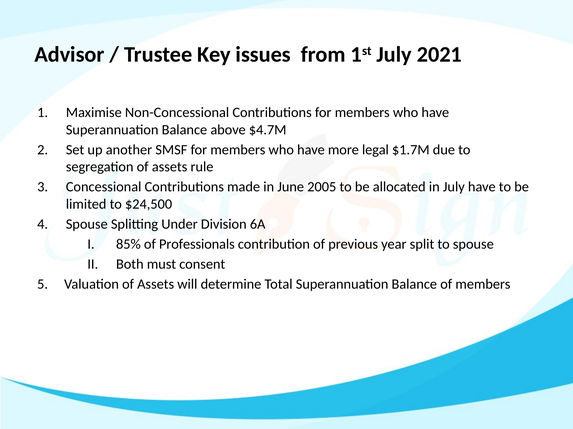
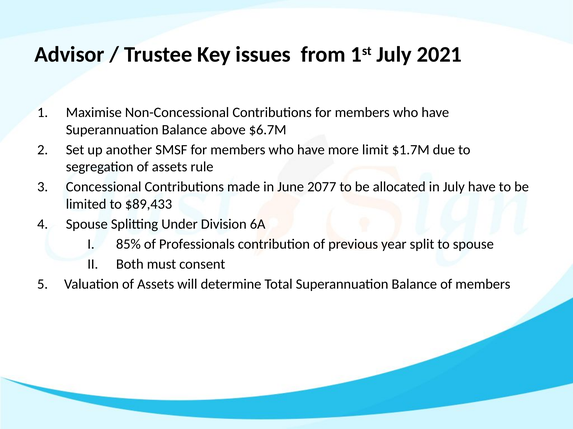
$4.7M: $4.7M -> $6.7M (268, 130)
legal: legal -> limit (375, 150)
2005: 2005 -> 2077 (322, 187)
$24,500: $24,500 -> $89,433 (149, 204)
